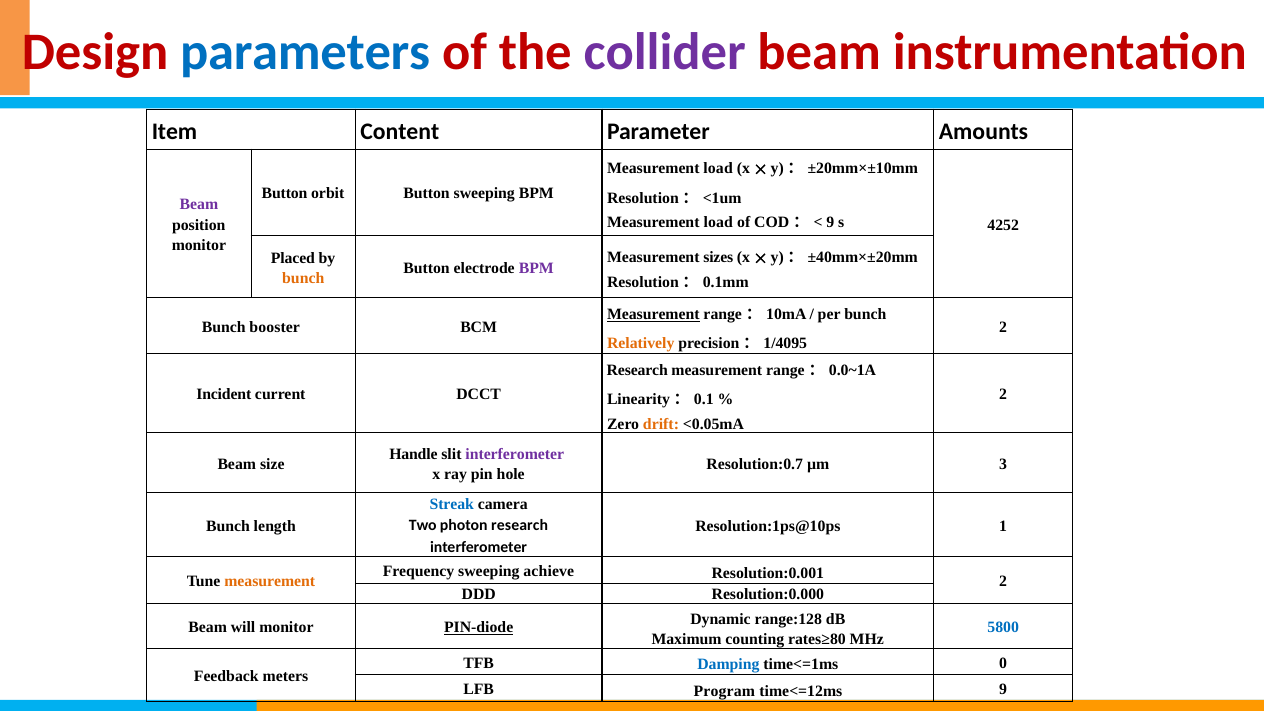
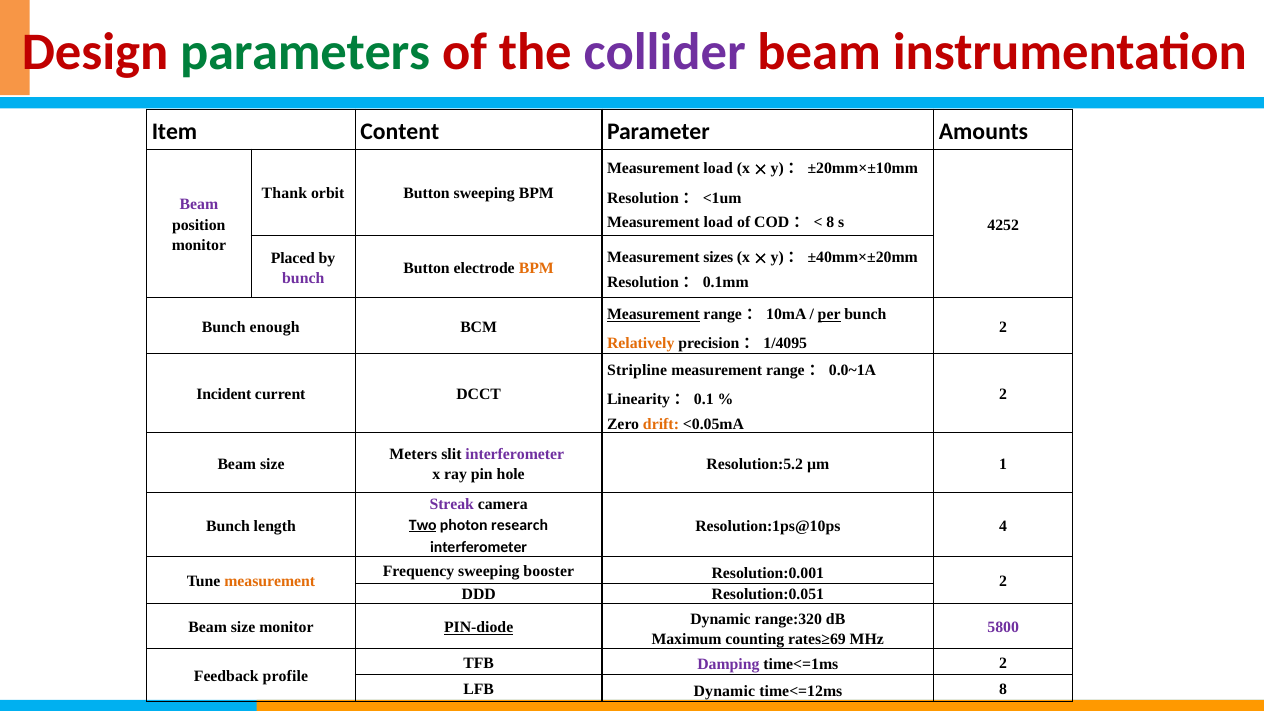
parameters colour: blue -> green (305, 52)
Button: Button -> Thank (284, 194)
9: 9 -> 8 (830, 223)
BPM colour: purple -> orange (536, 268)
bunch colour: orange -> purple (303, 278)
per underline: none -> present (829, 314)
booster: booster -> enough (275, 327)
Research: Research -> Stripline (637, 370)
Handle: Handle -> Meters (413, 454)
Resolution:0.7: Resolution:0.7 -> Resolution:5.2 (755, 464)
3: 3 -> 1 (1003, 464)
Streak colour: blue -> purple (452, 504)
1: 1 -> 4 (1003, 526)
Two underline: none -> present (423, 525)
achieve: achieve -> booster (549, 571)
Resolution:0.000: Resolution:0.000 -> Resolution:0.051 (768, 595)
range:128: range:128 -> range:320 (788, 619)
will: will -> size (243, 627)
5800 colour: blue -> purple (1003, 627)
rates≥80: rates≥80 -> rates≥69 (817, 639)
Damping colour: blue -> purple (728, 665)
time<=1ms 0: 0 -> 2 (1003, 663)
meters: meters -> profile (285, 676)
LFB Program: Program -> Dynamic (724, 691)
time<=12ms 9: 9 -> 8 (1003, 689)
